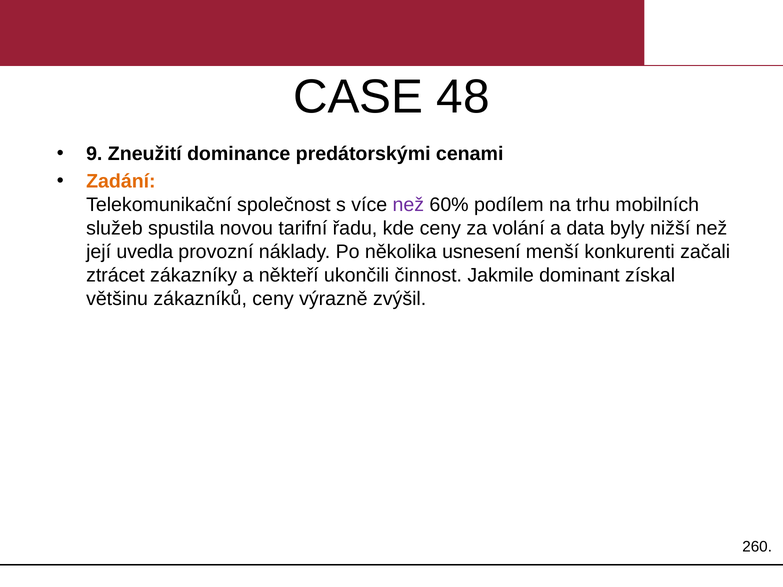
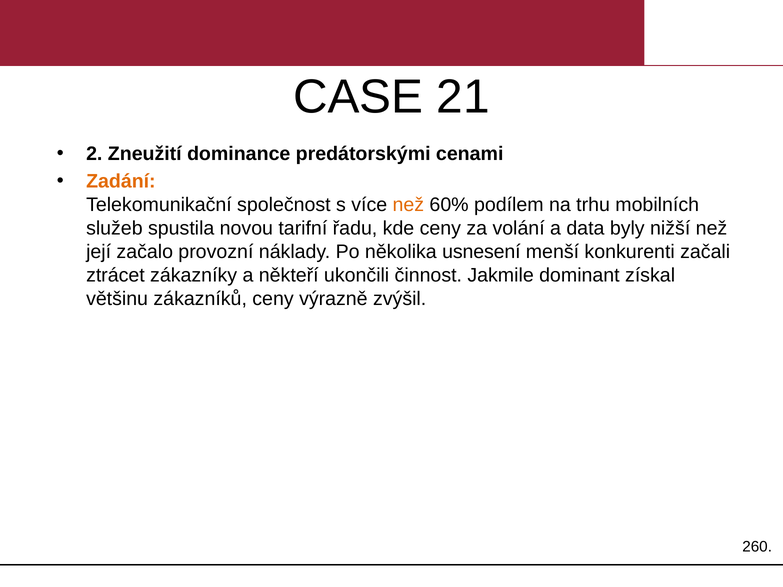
48: 48 -> 21 (463, 97)
9: 9 -> 2 (94, 154)
než colour: purple -> orange (408, 205)
uvedla: uvedla -> začalo (145, 252)
